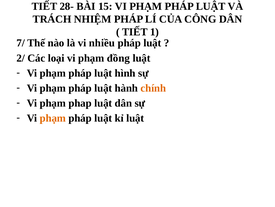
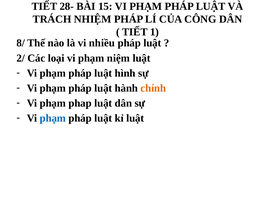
7/: 7/ -> 8/ (21, 43)
đồng: đồng -> niệm (118, 58)
phạm colour: orange -> blue (53, 118)
